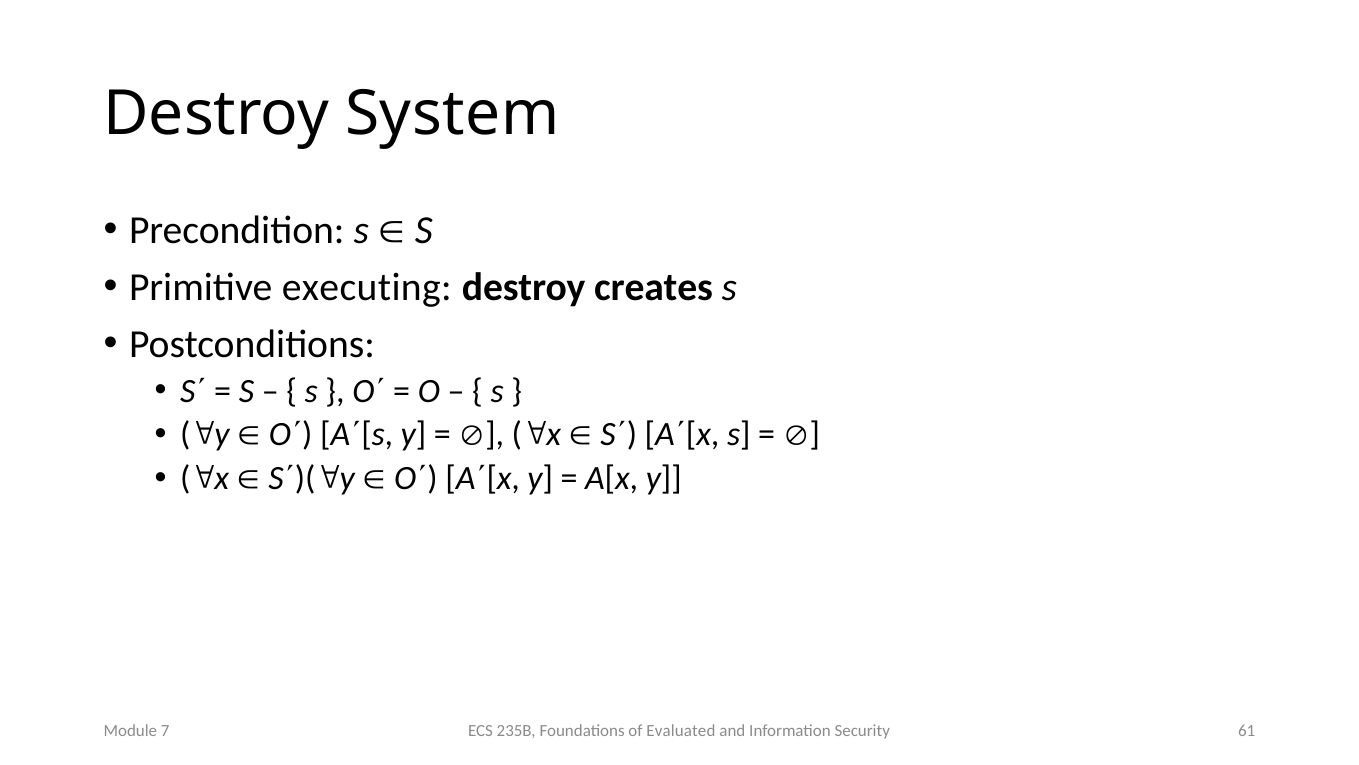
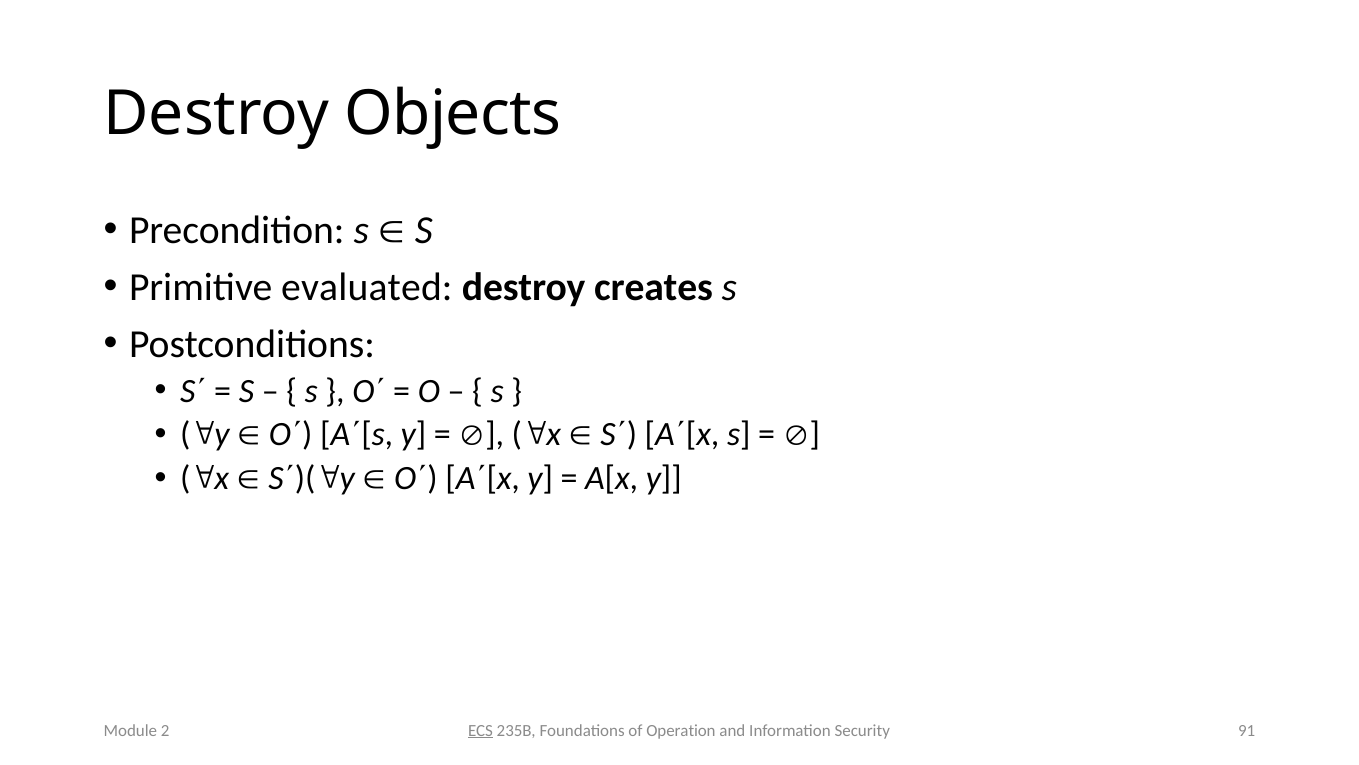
System: System -> Objects (453, 114)
executing: executing -> evaluated (367, 287)
ECS underline: none -> present (480, 730)
Evaluated: Evaluated -> Operation (681, 730)
61: 61 -> 91 (1247, 730)
7: 7 -> 2 (165, 730)
